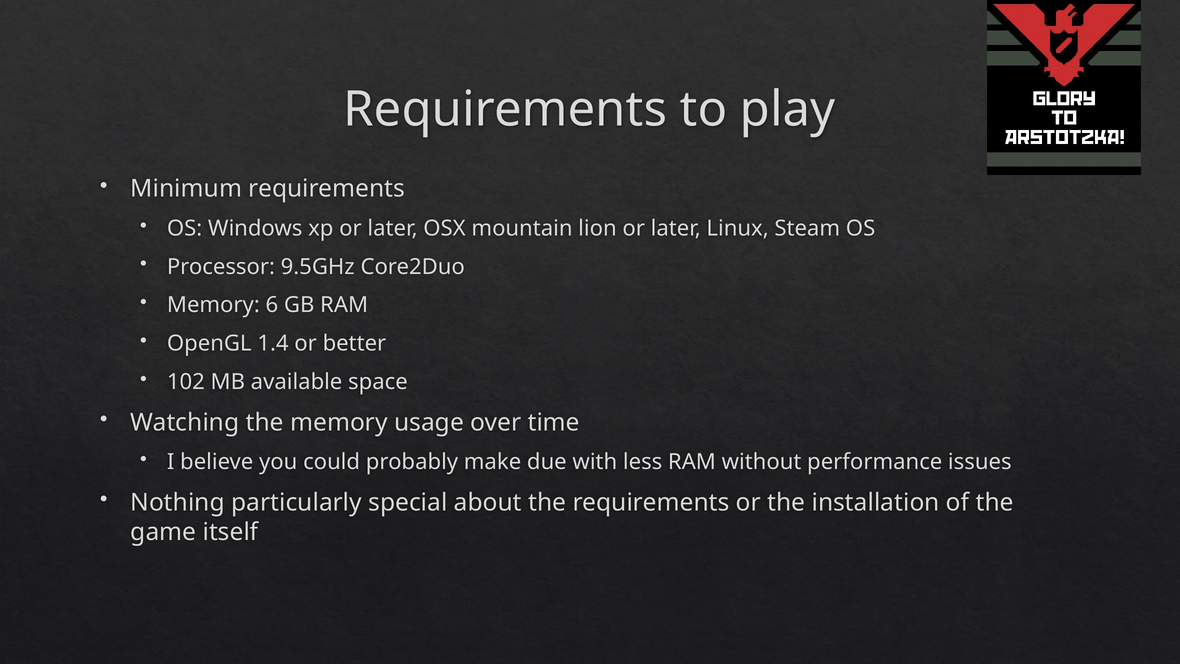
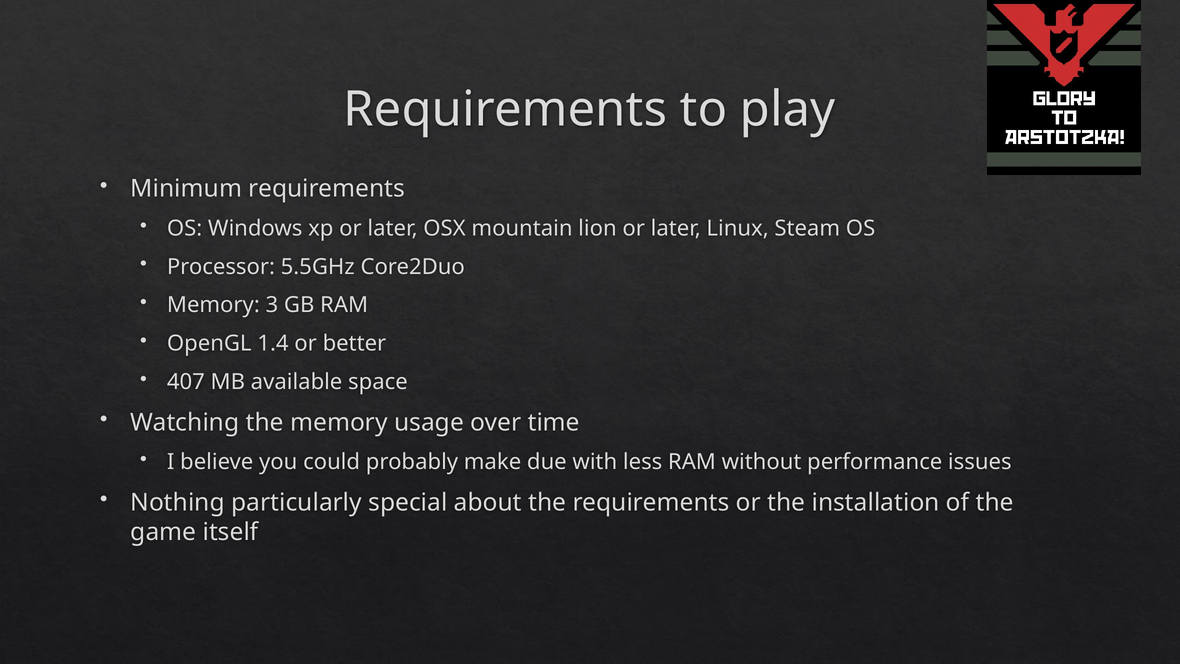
9.5GHz: 9.5GHz -> 5.5GHz (318, 267)
6: 6 -> 3 (272, 305)
102: 102 -> 407 (186, 382)
